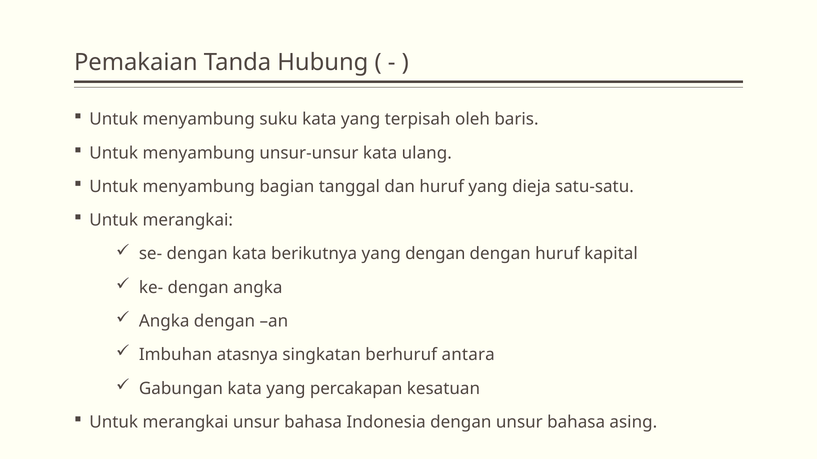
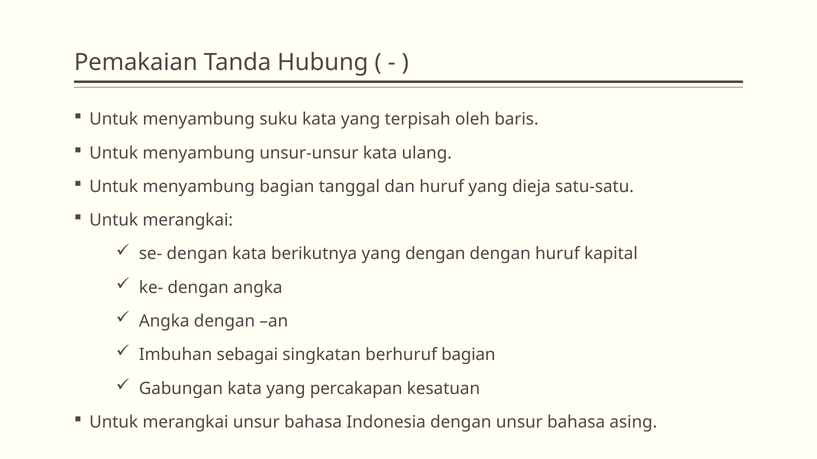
atasnya: atasnya -> sebagai (247, 355)
berhuruf antara: antara -> bagian (468, 355)
